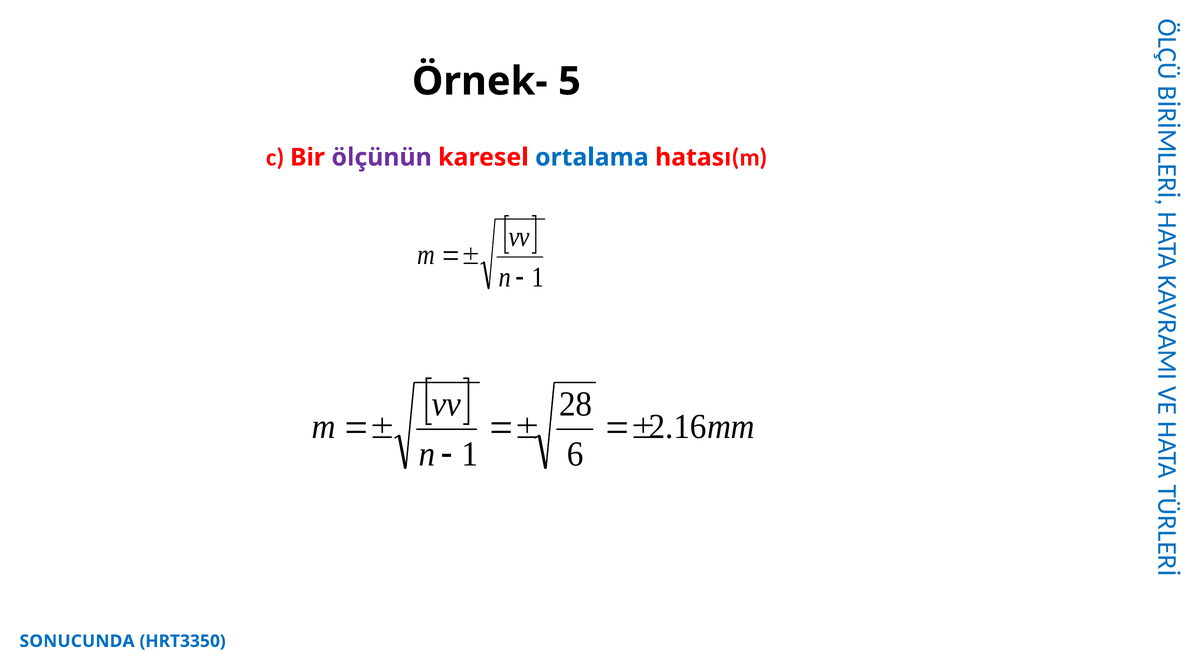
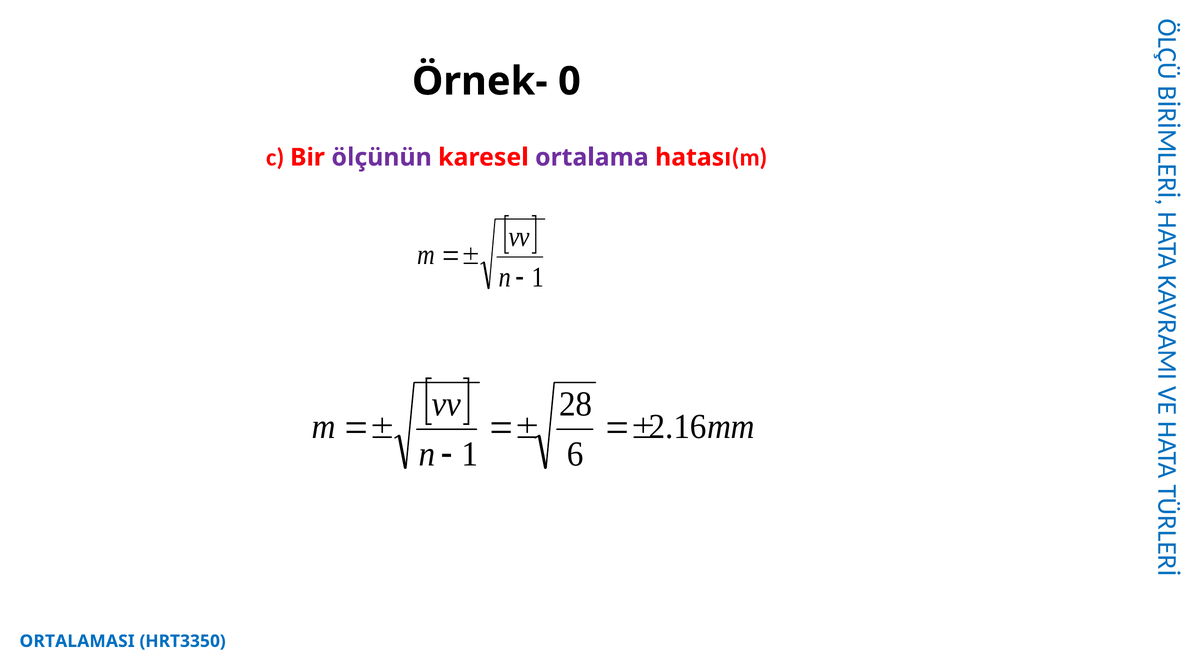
5: 5 -> 0 (569, 81)
ortalama colour: blue -> purple (592, 157)
SONUCUNDA: SONUCUNDA -> ORTALAMASI (77, 642)
